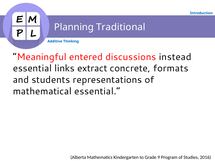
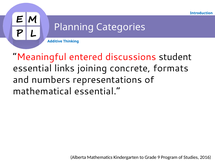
Traditional: Traditional -> Categories (121, 27)
instead: instead -> student (175, 57)
extract: extract -> joining (92, 68)
students: students -> numbers (51, 80)
